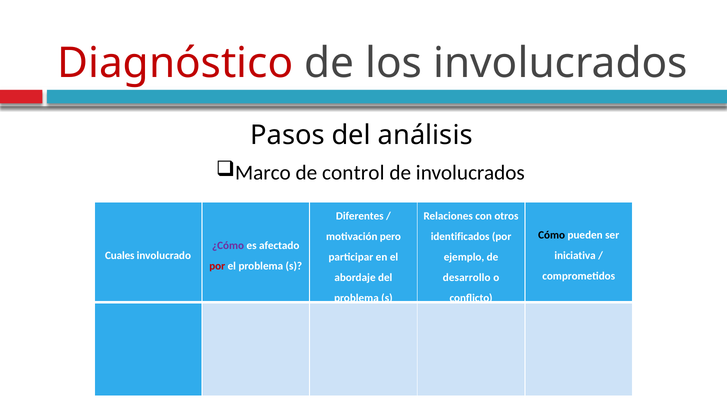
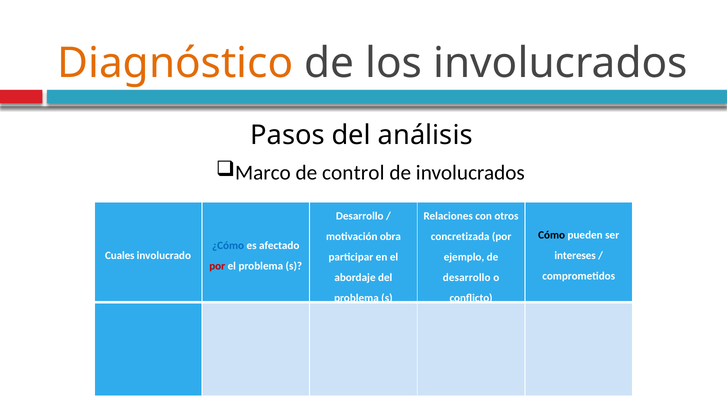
Diagnóstico colour: red -> orange (175, 63)
Diferentes: Diferentes -> Desarrollo (360, 216)
pero: pero -> obra (390, 237)
identificados: identificados -> concretizada (460, 237)
¿Cómo colour: purple -> blue (228, 245)
iniciativa: iniciativa -> intereses (575, 256)
